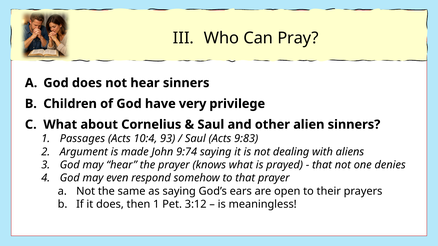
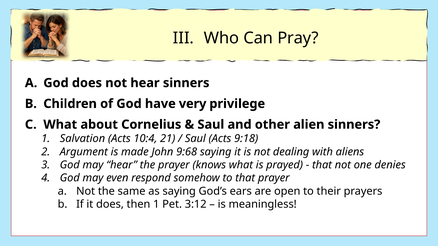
Passages: Passages -> Salvation (82, 139)
93: 93 -> 21 (168, 139)
9:83: 9:83 -> 9:18 (246, 139)
9:74: 9:74 -> 9:68 (187, 152)
